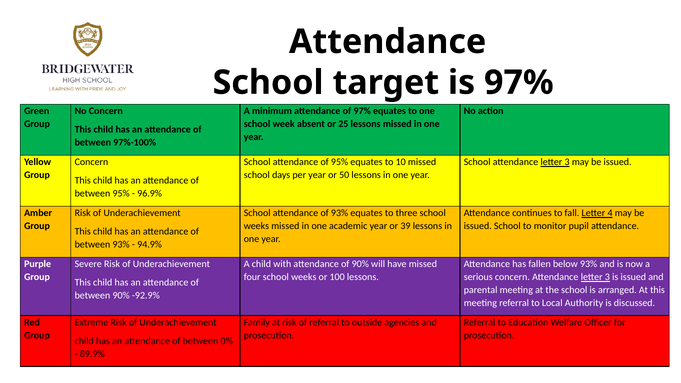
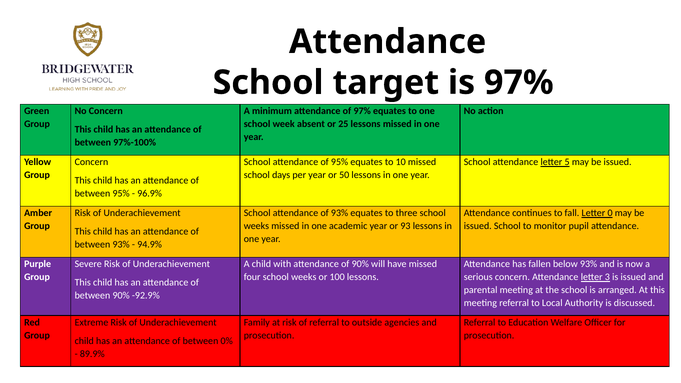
School attendance letter 3: 3 -> 5 (567, 162)
4: 4 -> 0 (610, 213)
39: 39 -> 93 (405, 226)
